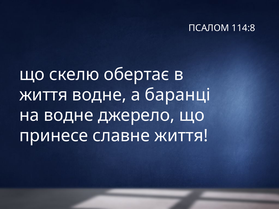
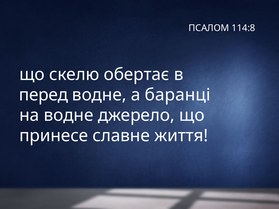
життя: життя -> перед (43, 95)
